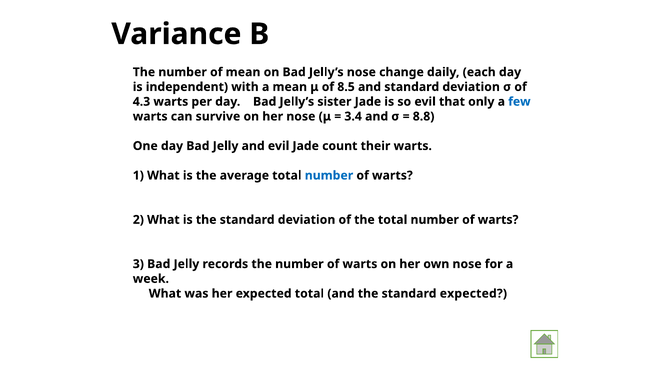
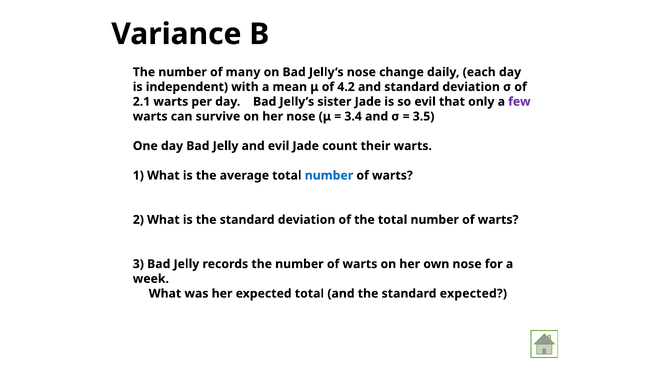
of mean: mean -> many (243, 72)
8.5: 8.5 -> 4.2 (346, 87)
4.3: 4.3 -> 2.1 (141, 102)
few colour: blue -> purple (519, 102)
8.8: 8.8 -> 3.5 (424, 116)
